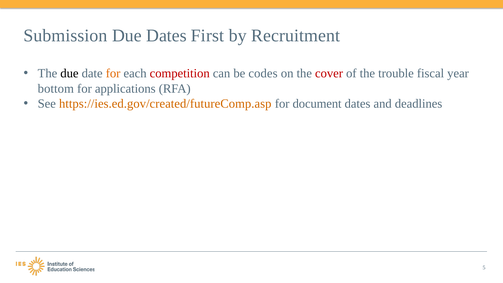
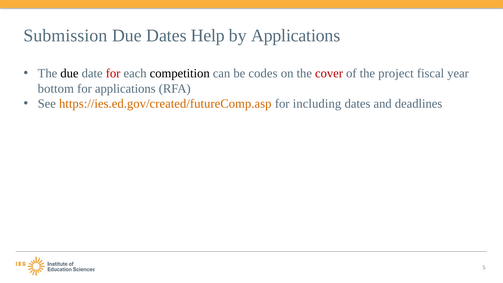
First: First -> Help (208, 36)
by Recruitment: Recruitment -> Applications (296, 36)
for colour: orange -> red (113, 73)
competition colour: red -> black (180, 73)
trouble: trouble -> project (396, 73)
document: document -> including (317, 104)
